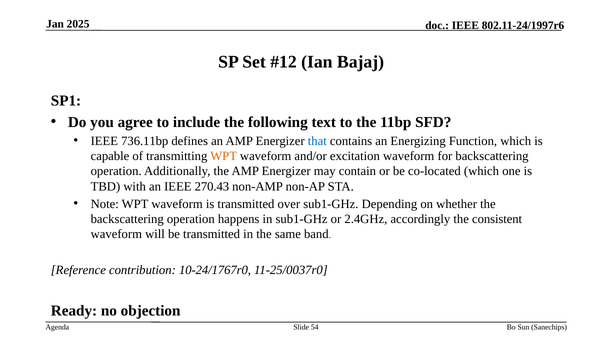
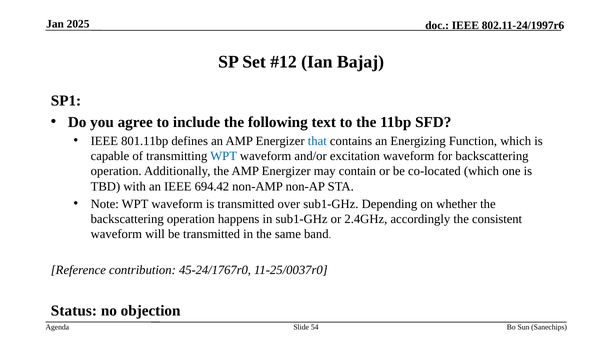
736.11bp: 736.11bp -> 801.11bp (145, 141)
WPT colour: orange -> blue (224, 156)
270.43: 270.43 -> 694.42 (212, 187)
10-24/1767r0: 10-24/1767r0 -> 45-24/1767r0 (215, 271)
Ready: Ready -> Status (74, 311)
